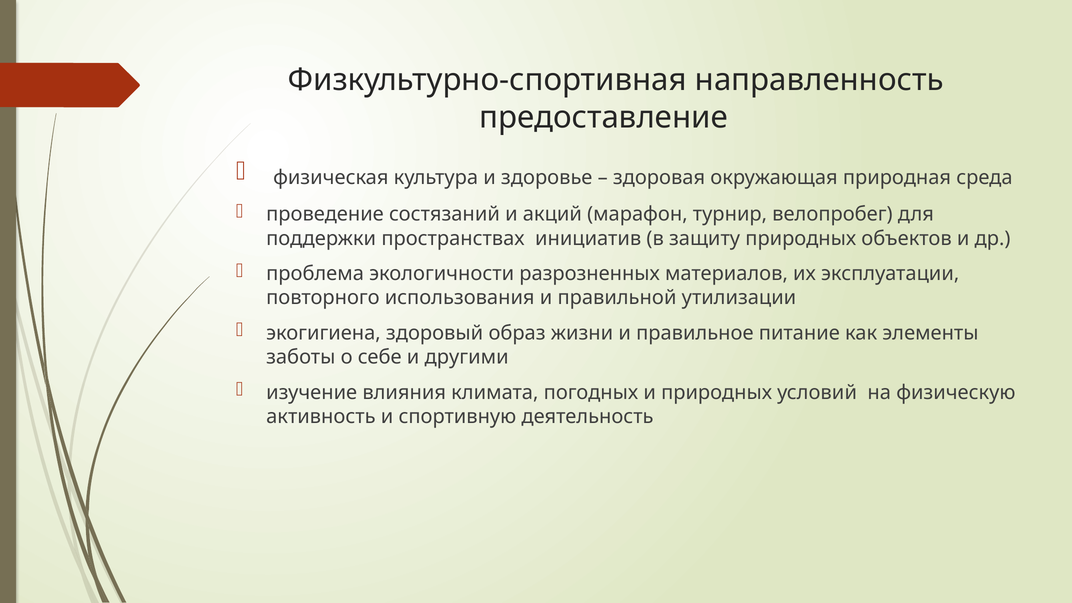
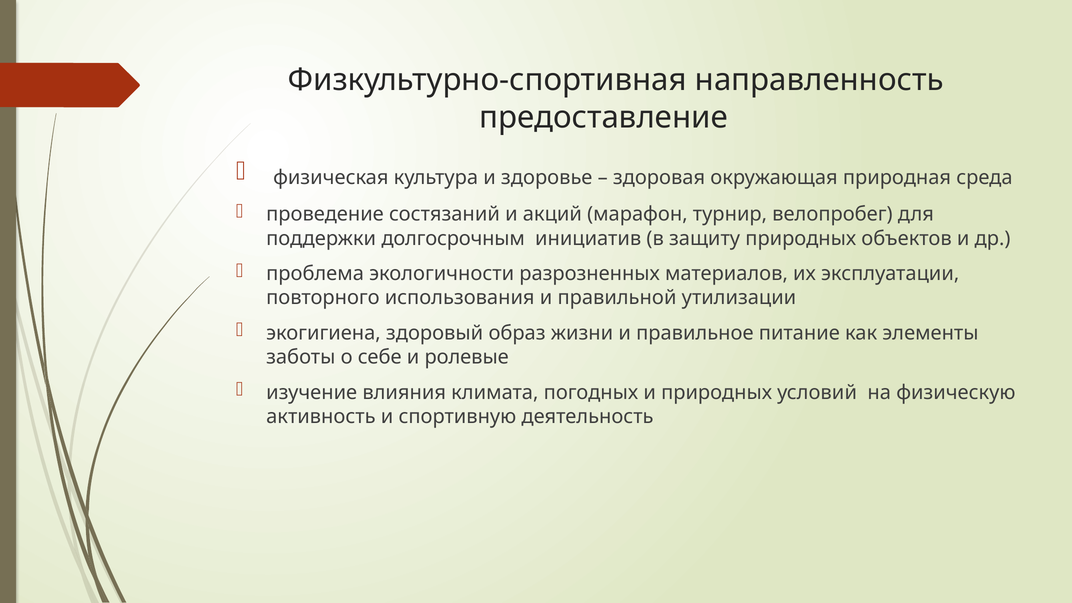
пространствах: пространствах -> долгосрочным (453, 238)
другими: другими -> ролевые (467, 357)
